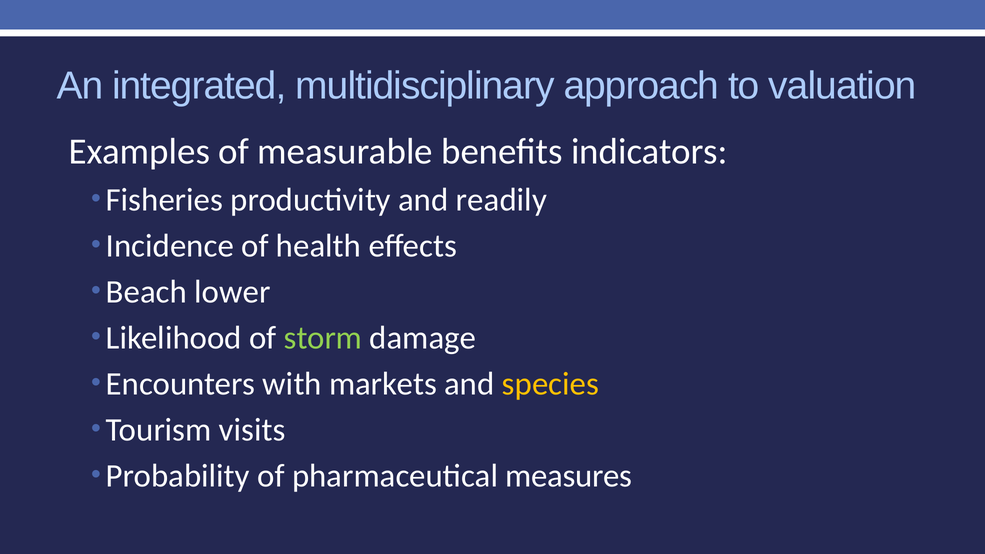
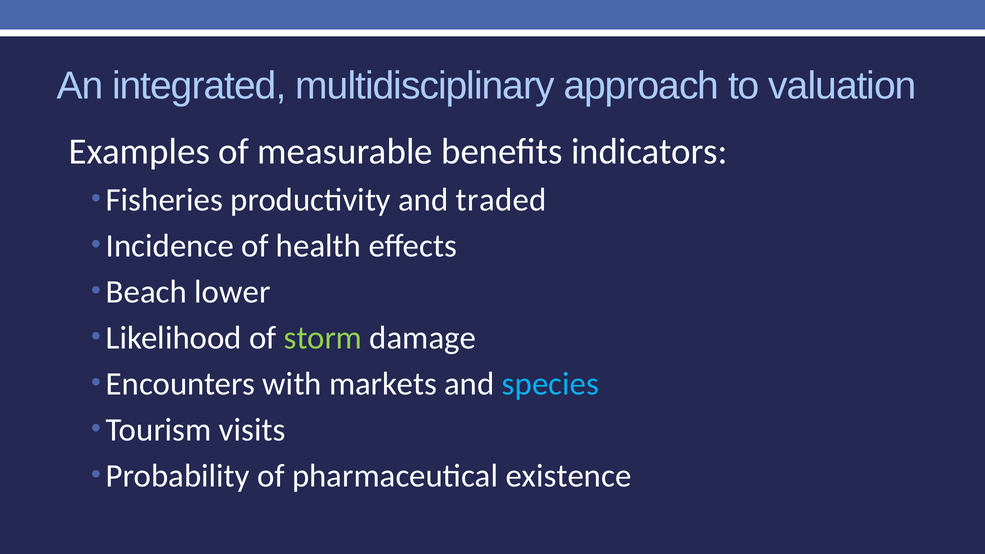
readily: readily -> traded (501, 200)
species colour: yellow -> light blue (550, 384)
measures: measures -> existence (568, 476)
